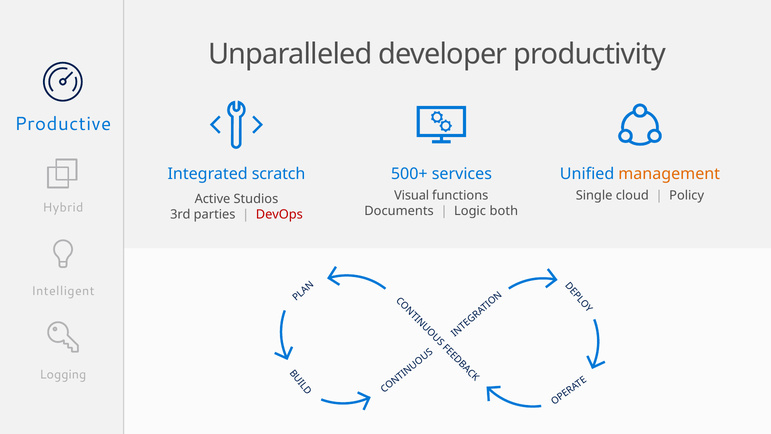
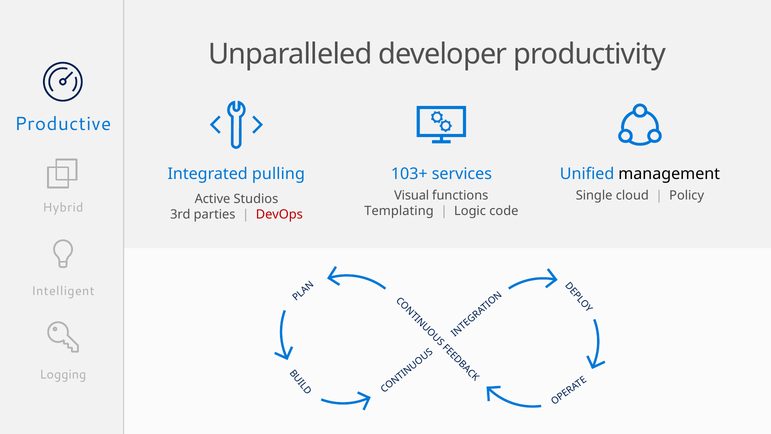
500+: 500+ -> 103+ (409, 174)
management colour: orange -> black (669, 174)
scratch: scratch -> pulling (278, 174)
Documents: Documents -> Templating (399, 211)
both: both -> code (504, 211)
